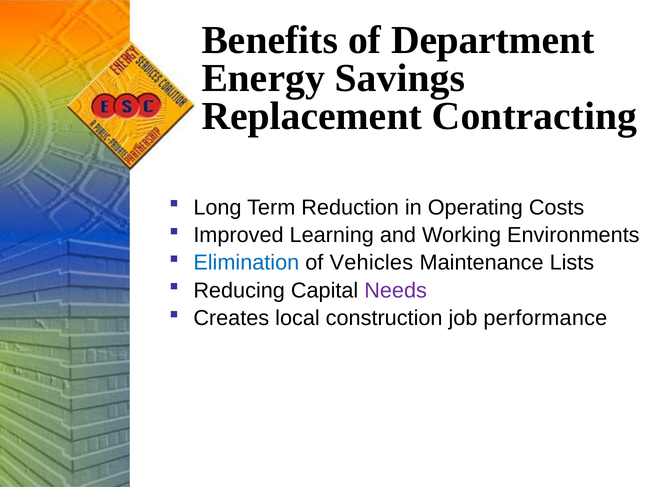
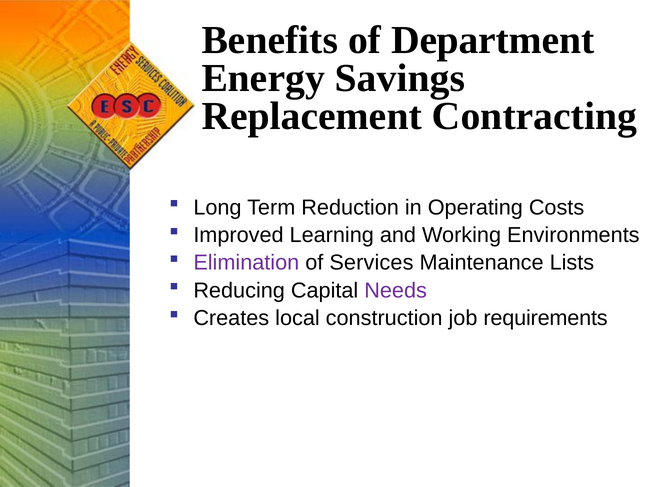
Elimination colour: blue -> purple (246, 263)
Vehicles: Vehicles -> Services (371, 263)
performance: performance -> requirements (546, 319)
